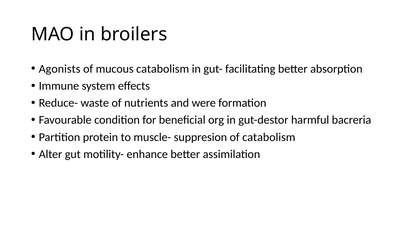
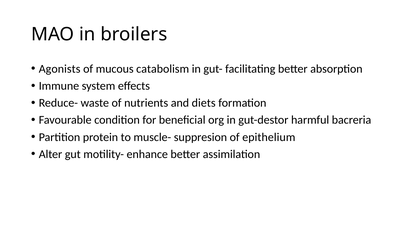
were: were -> diets (204, 103)
of catabolism: catabolism -> epithelium (269, 137)
